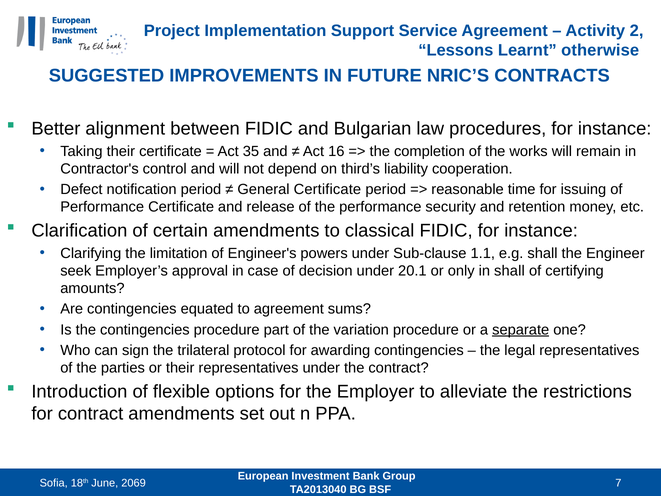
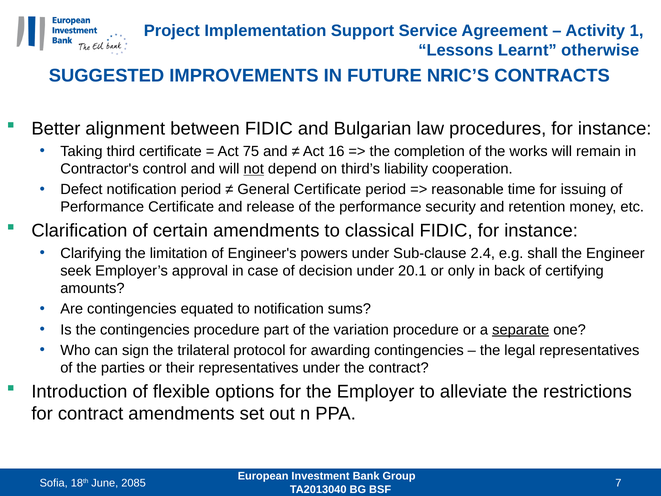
2: 2 -> 1 (637, 31)
Taking their: their -> third (121, 151)
35: 35 -> 75 (251, 151)
not underline: none -> present (254, 169)
1.1: 1.1 -> 2.4 (483, 253)
in shall: shall -> back (510, 271)
to agreement: agreement -> notification (289, 309)
2069: 2069 -> 2085 (134, 483)
